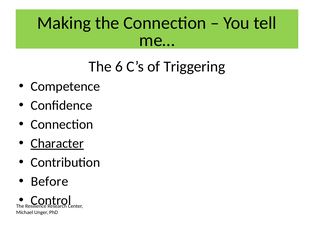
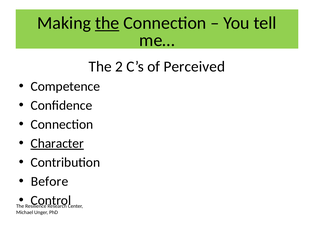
the underline: none -> present (107, 23)
6: 6 -> 2 (119, 67)
Triggering: Triggering -> Perceived (194, 67)
